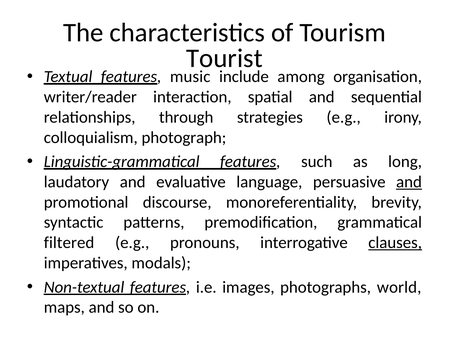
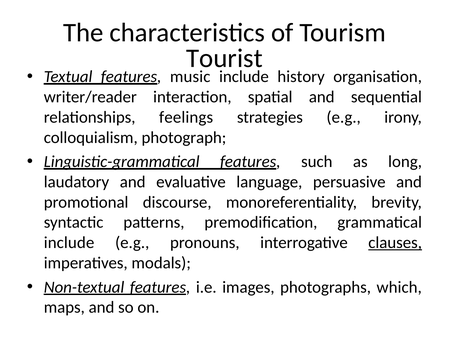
among: among -> history (301, 77)
through: through -> feelings (186, 117)
and underline: present -> none (409, 182)
filtered: filtered -> include (69, 242)
world: world -> which (399, 287)
